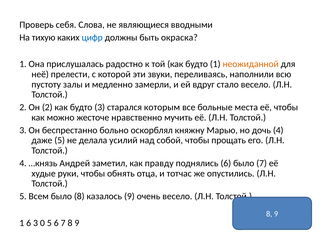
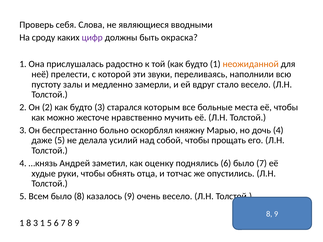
тихую: тихую -> сроду (44, 38)
цифр colour: blue -> purple (92, 38)
правду: правду -> оценку (159, 163)
1 6: 6 -> 8 (29, 223)
3 0: 0 -> 1 (42, 223)
